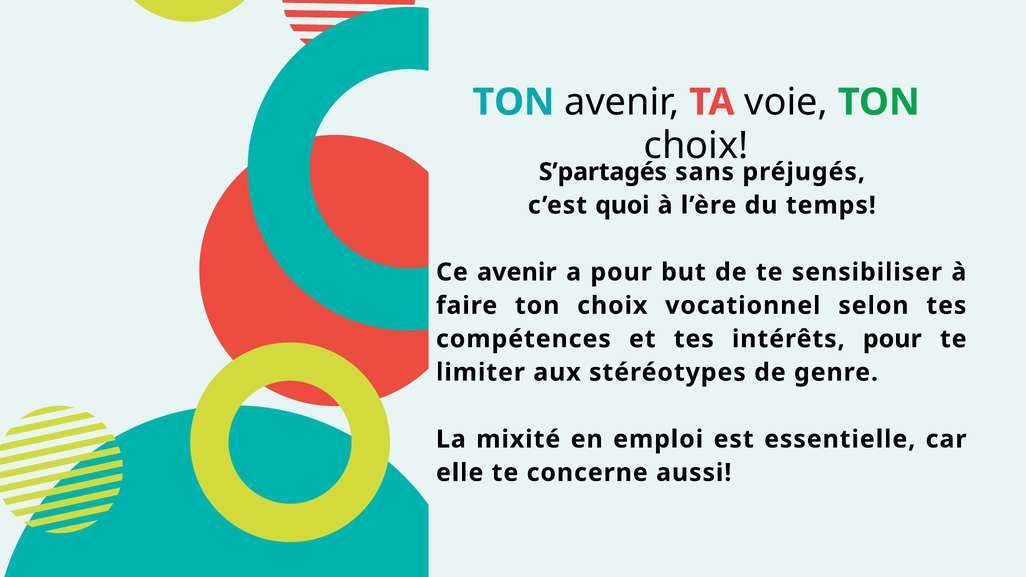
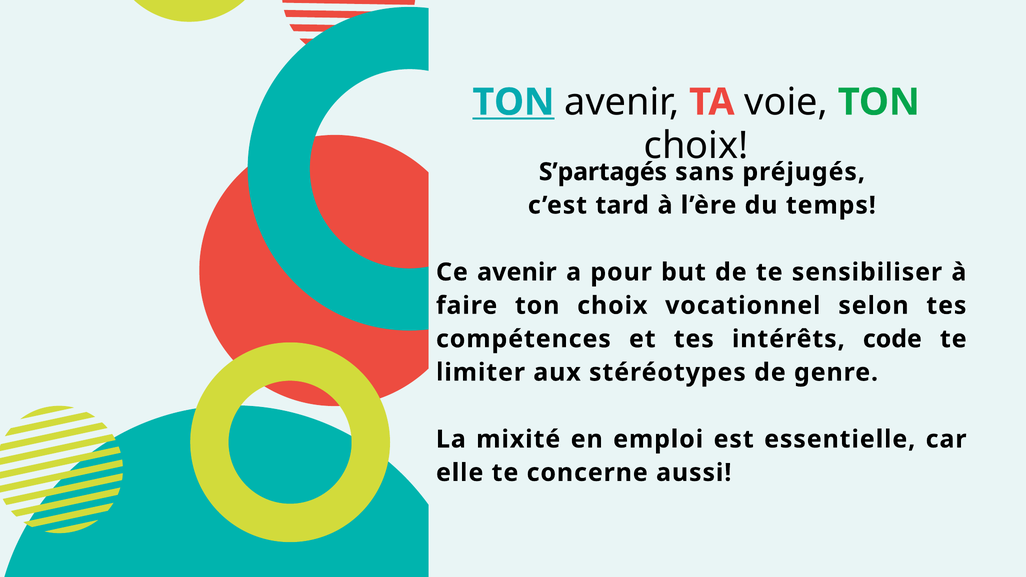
TON underline: none -> present (514, 102)
quoi: quoi -> tard (622, 205)
intérêts pour: pour -> code (892, 339)
